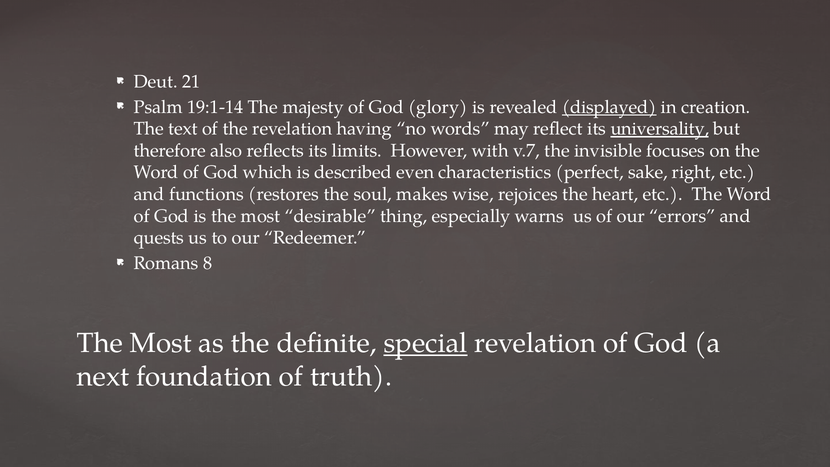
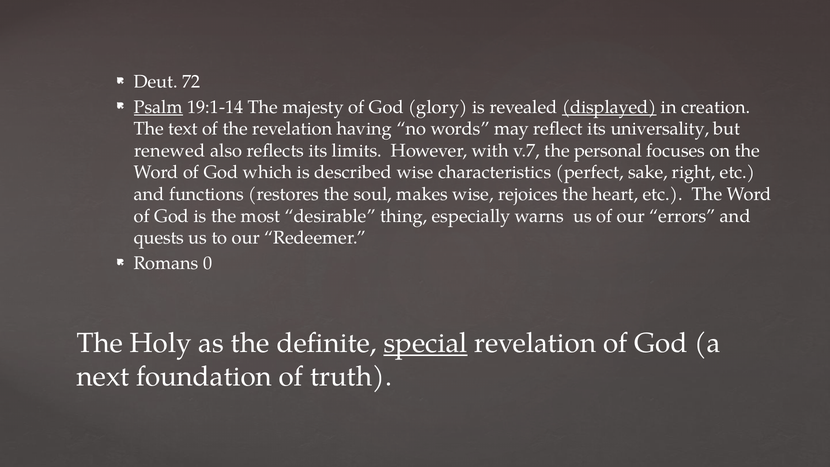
21: 21 -> 72 (191, 82)
Psalm underline: none -> present (158, 107)
universality underline: present -> none (660, 129)
therefore: therefore -> renewed (170, 151)
invisible: invisible -> personal (608, 151)
described even: even -> wise (415, 172)
8: 8 -> 0 (208, 263)
Most: Most -> Holy (161, 343)
